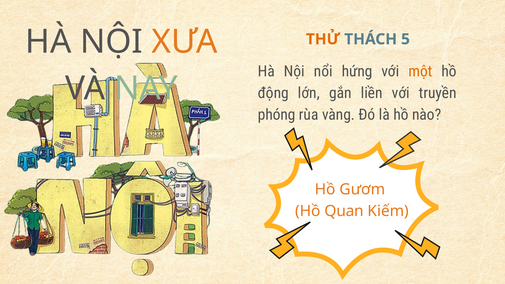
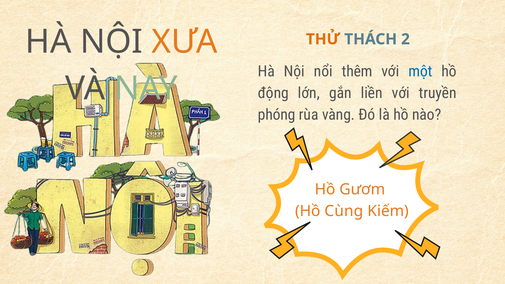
5: 5 -> 2 (405, 39)
hứng: hứng -> thêm (357, 71)
một colour: orange -> blue (420, 71)
Quan: Quan -> Cùng (344, 211)
